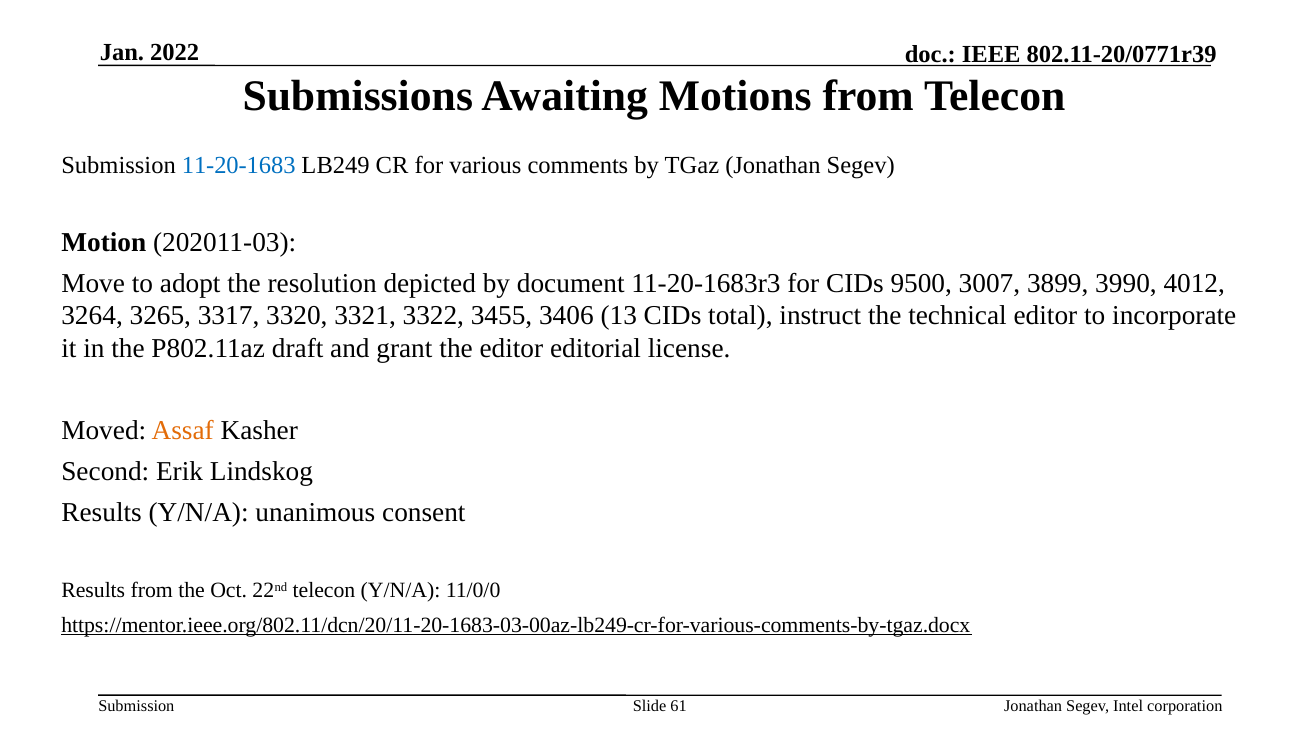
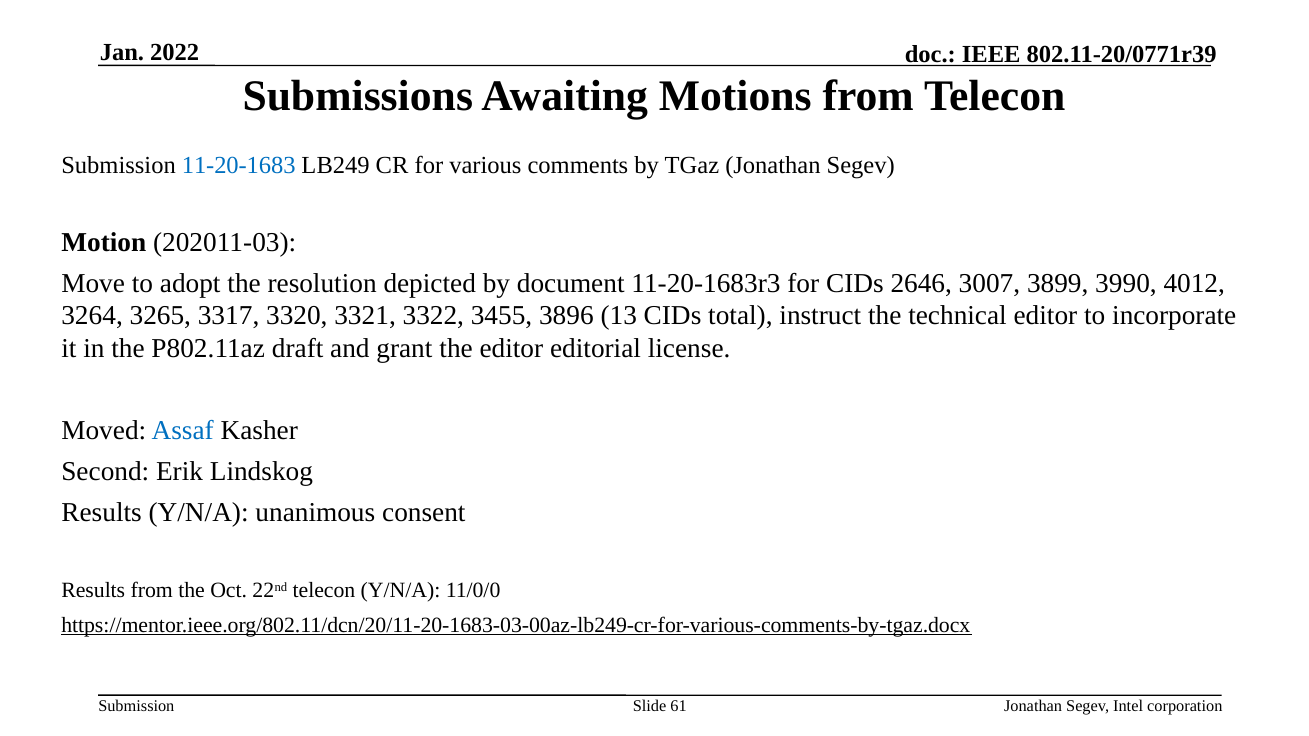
9500: 9500 -> 2646 (921, 283)
3406: 3406 -> 3896 (566, 316)
Assaf colour: orange -> blue (183, 431)
